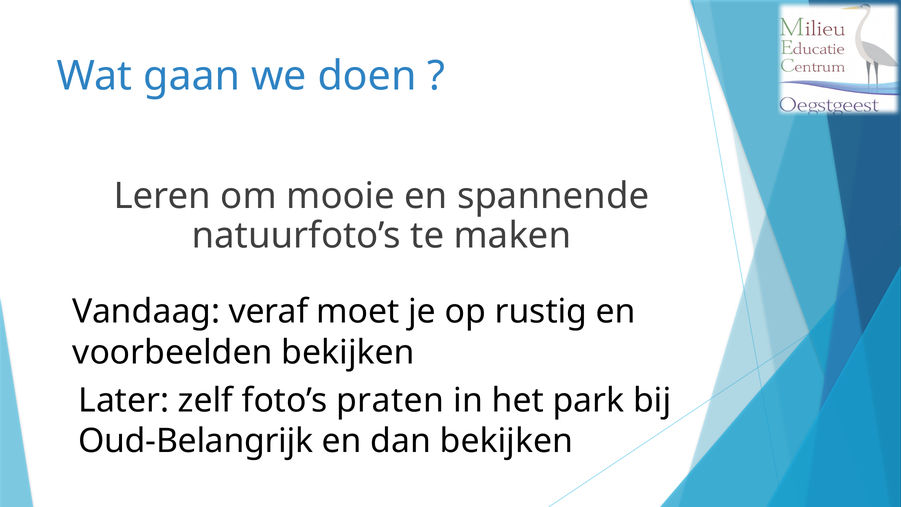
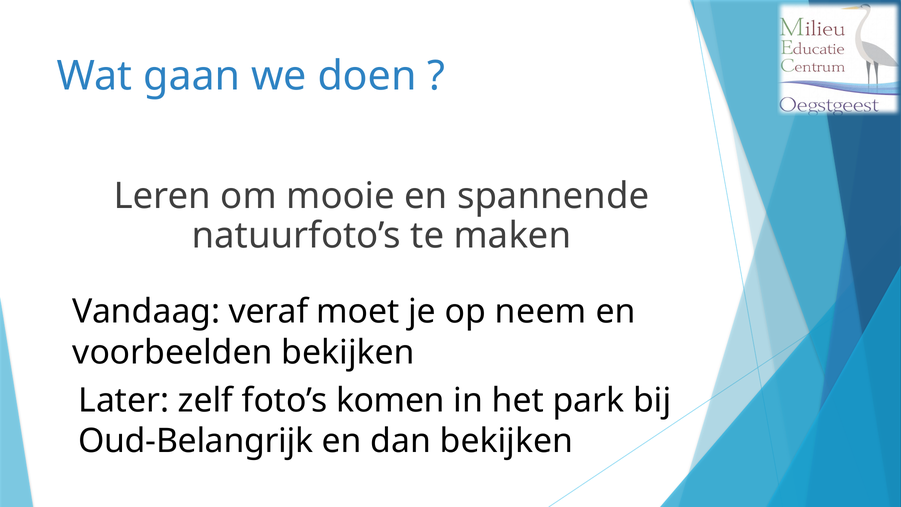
rustig: rustig -> neem (541, 312)
praten: praten -> komen (390, 400)
